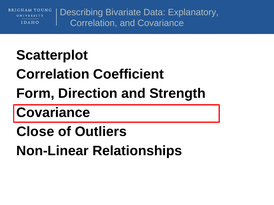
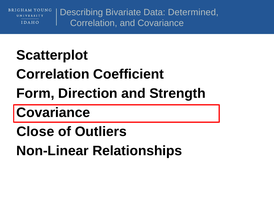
Explanatory: Explanatory -> Determined (193, 12)
